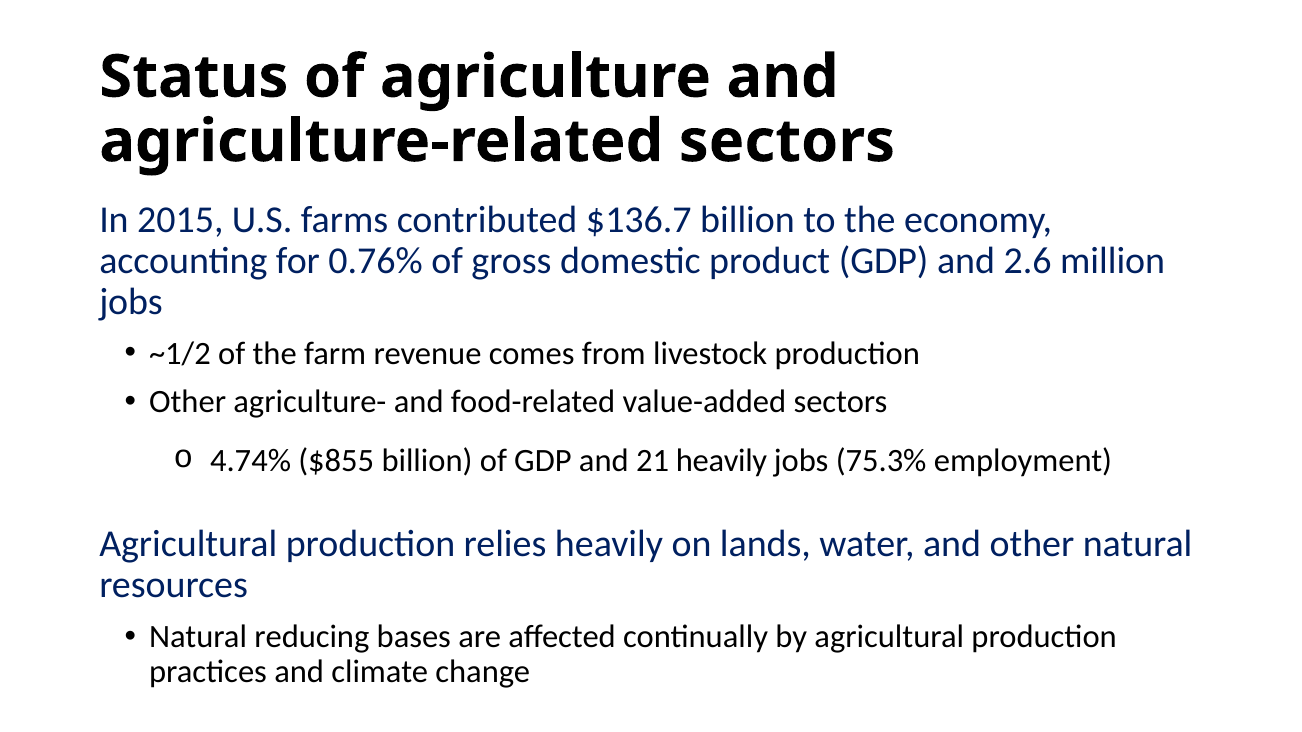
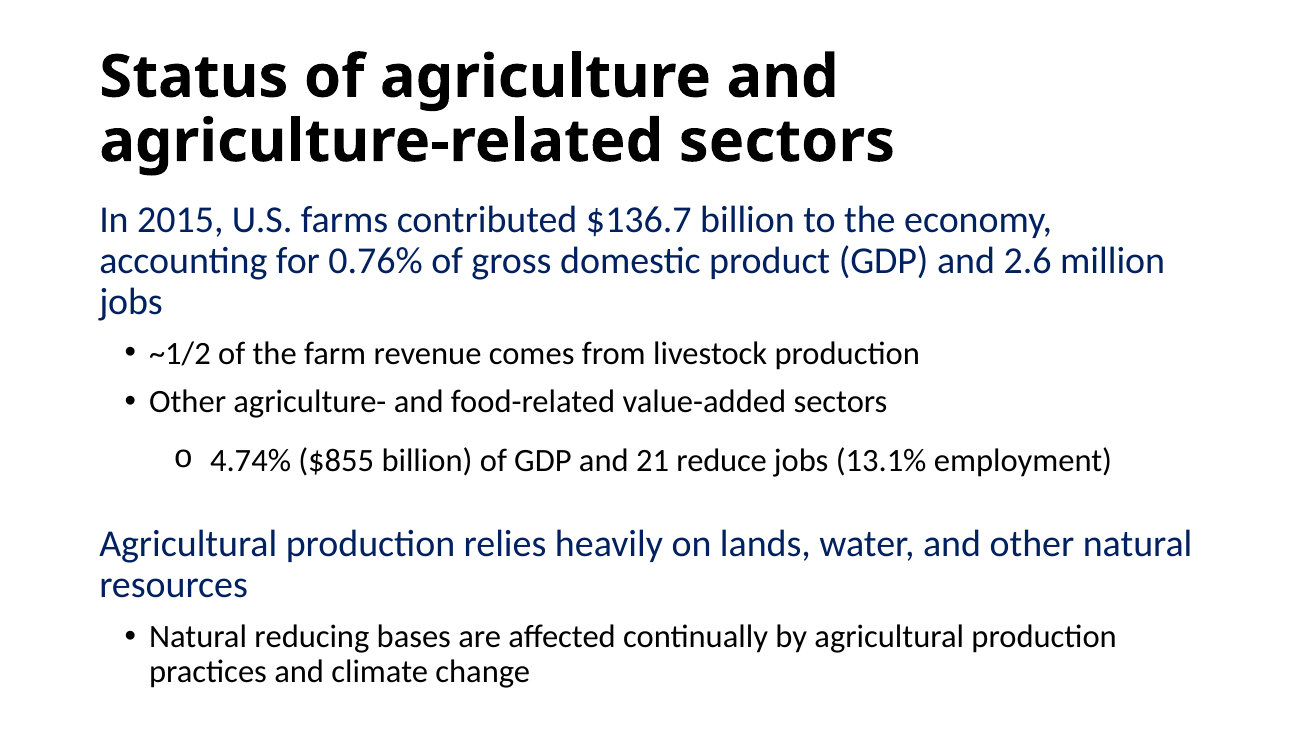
21 heavily: heavily -> reduce (722, 461)
75.3%: 75.3% -> 13.1% (881, 461)
